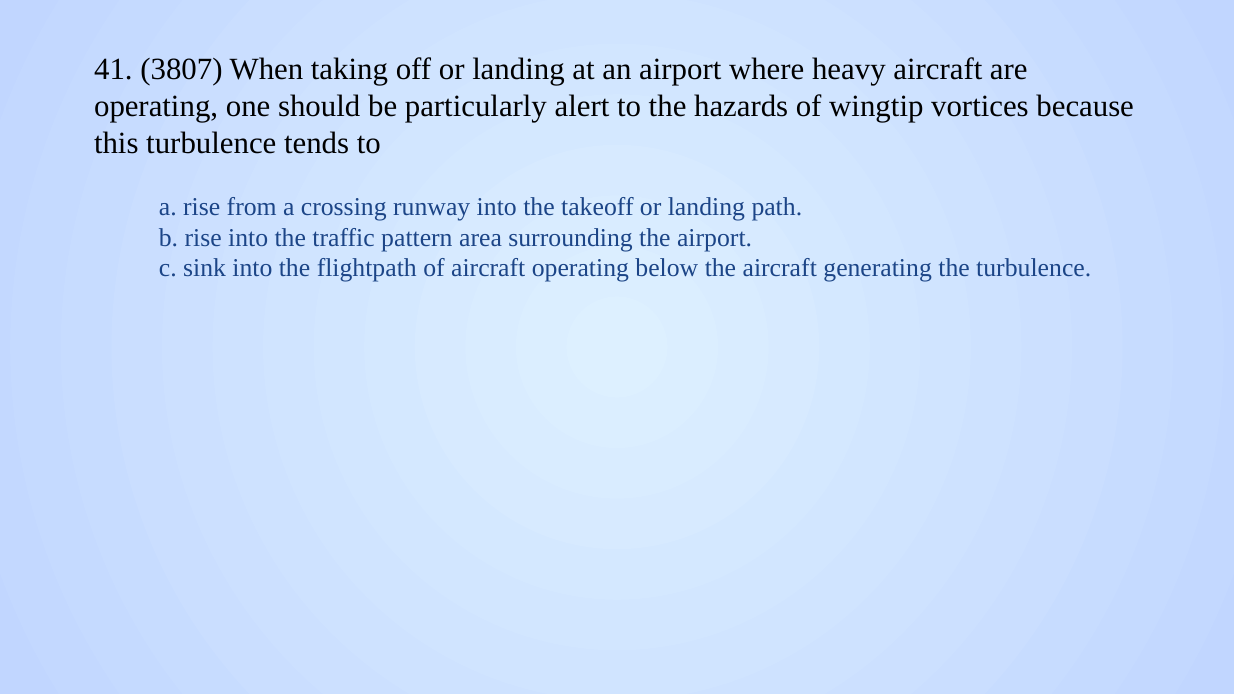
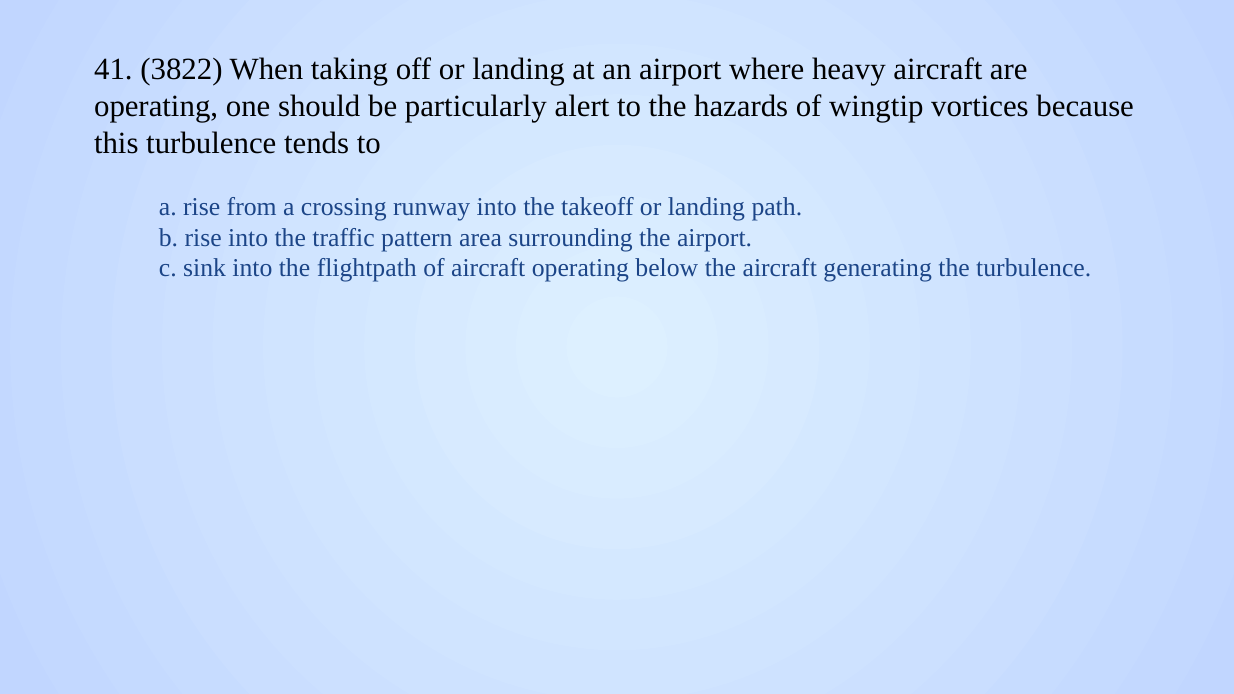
3807: 3807 -> 3822 (181, 69)
